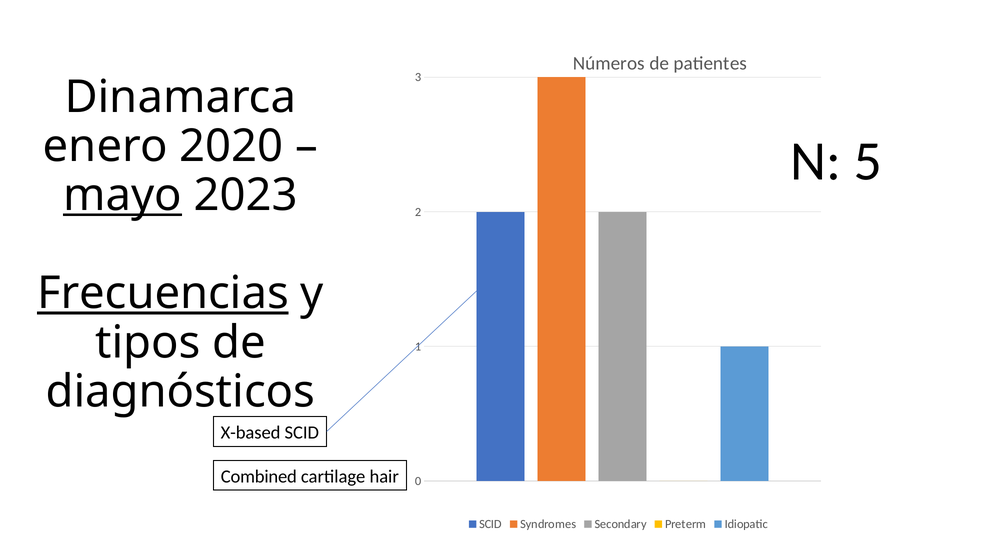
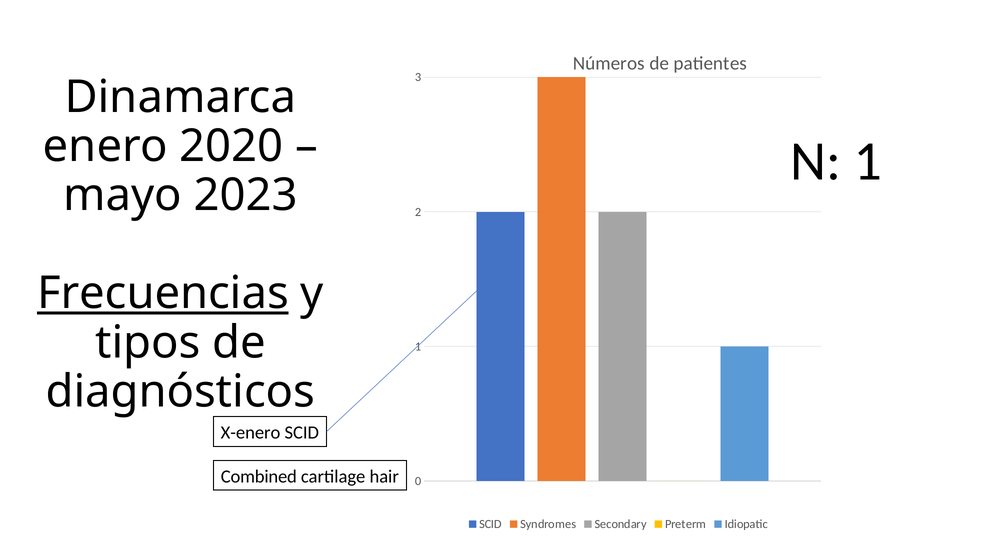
N 5: 5 -> 1 (868, 162)
mayo underline: present -> none (123, 195)
X-based: X-based -> X-enero (251, 433)
